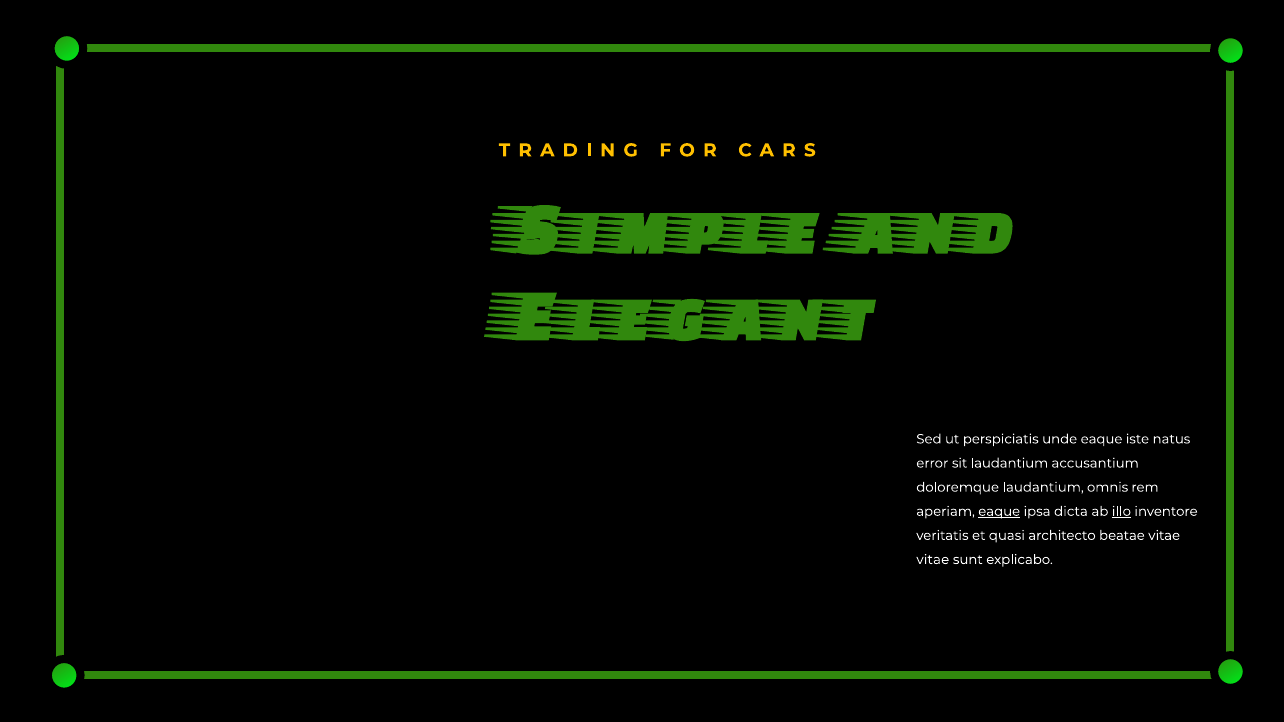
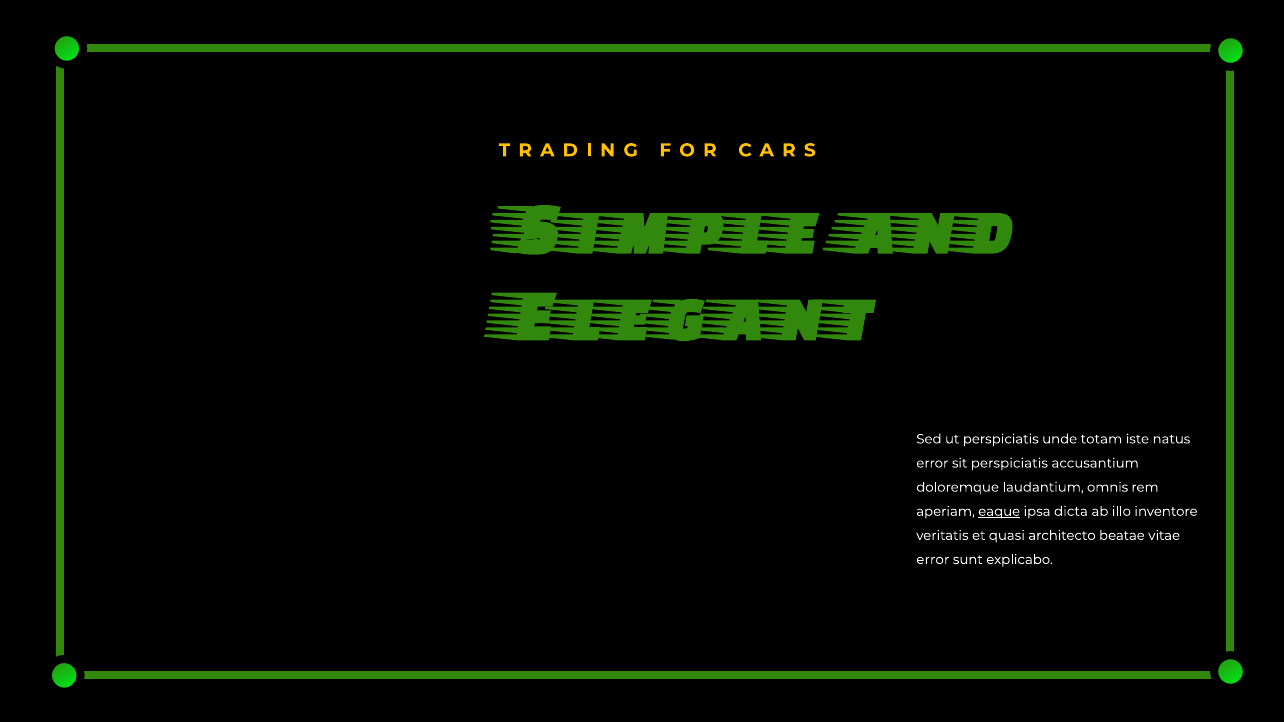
unde eaque: eaque -> totam (1101, 439)
sit laudantium: laudantium -> perspiciatis (1009, 463)
illo underline: present -> none (1121, 512)
vitae: vitae -> error (933, 560)
